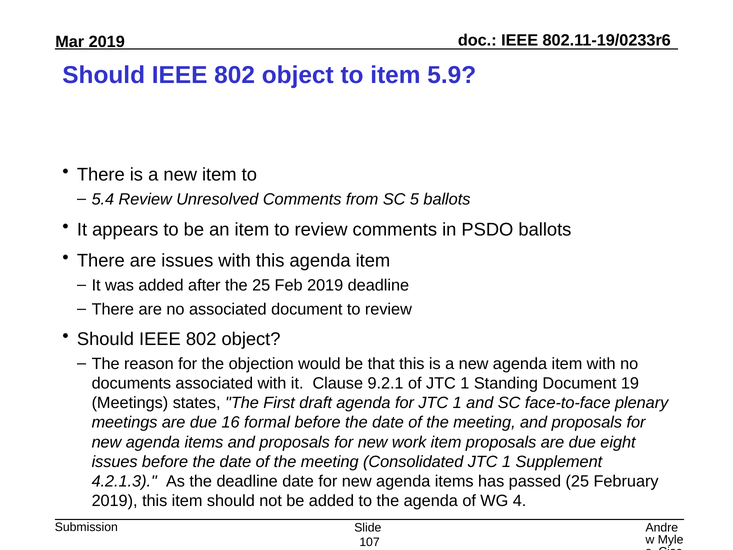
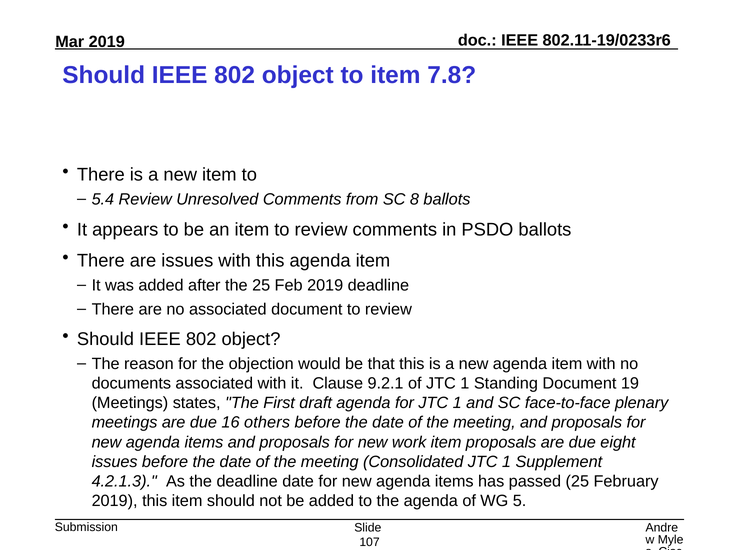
5.9: 5.9 -> 7.8 (452, 75)
5: 5 -> 8 (414, 199)
formal: formal -> others (267, 422)
4: 4 -> 5 (520, 501)
